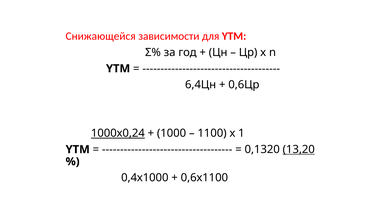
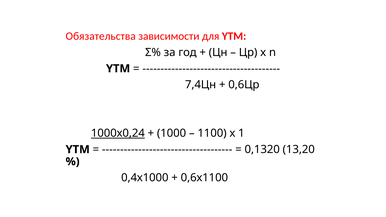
Снижающейся: Снижающейся -> Обязательства (101, 36)
6,4Цн: 6,4Цн -> 7,4Цн (201, 85)
13,20 underline: present -> none (299, 150)
